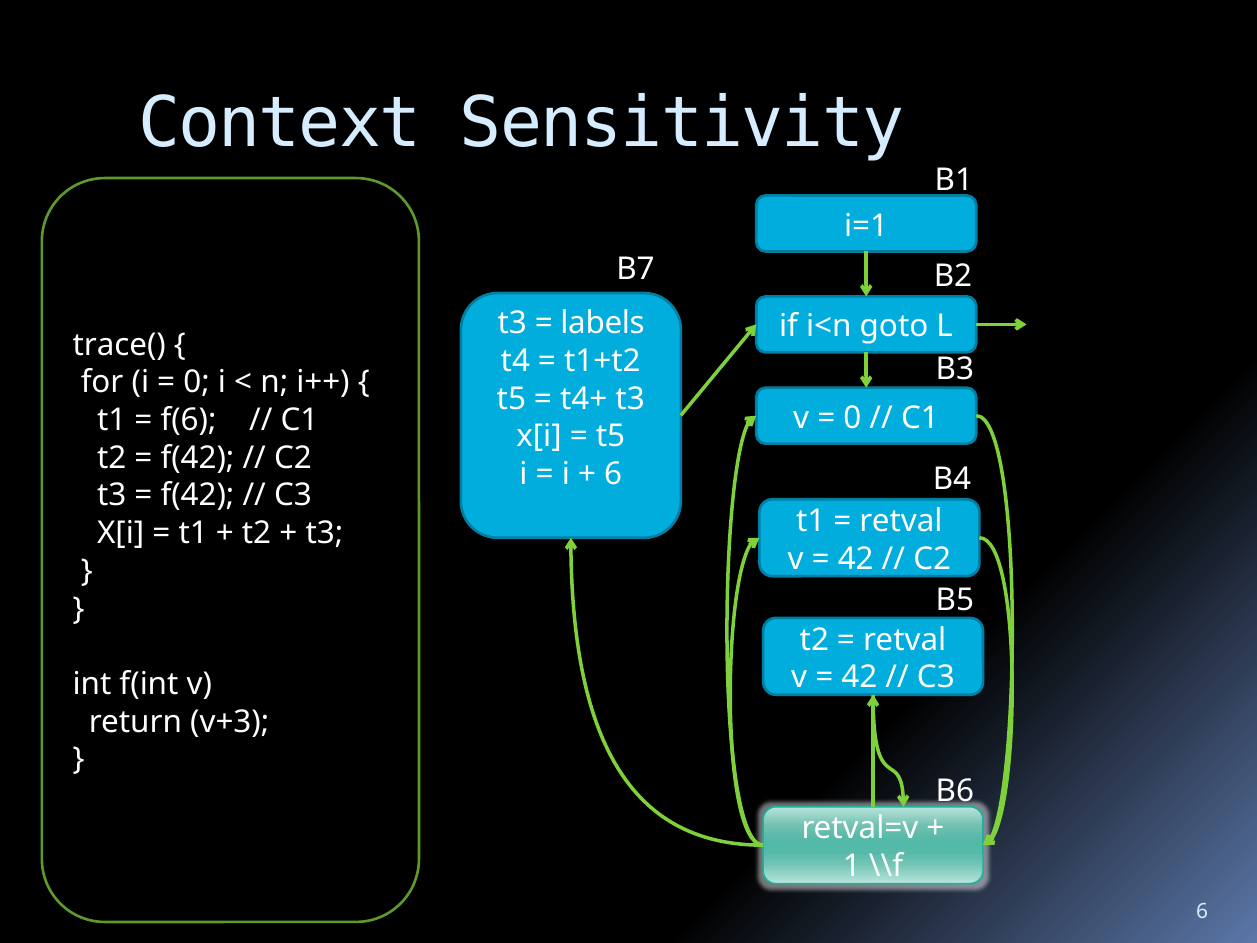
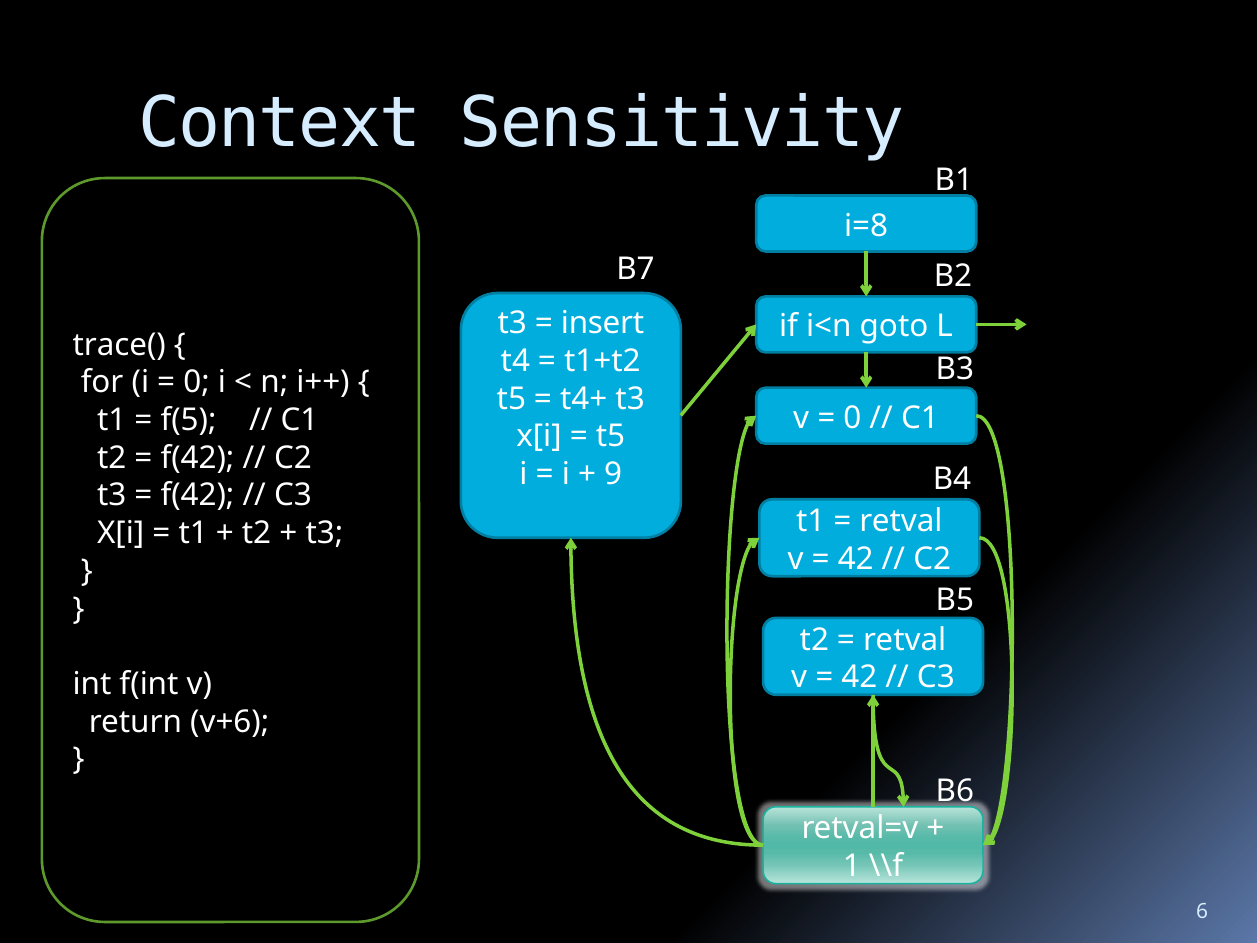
i=1: i=1 -> i=8 (866, 226)
labels: labels -> insert (603, 323)
f(6: f(6 -> f(5 (189, 420)
6: 6 -> 9 (613, 474)
v+3: v+3 -> v+6 (230, 722)
